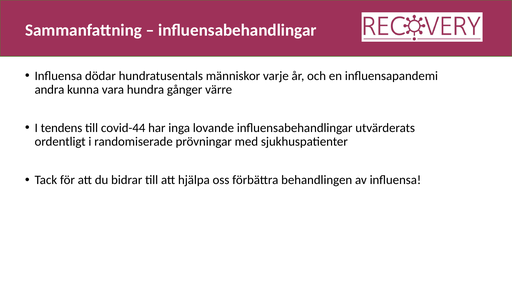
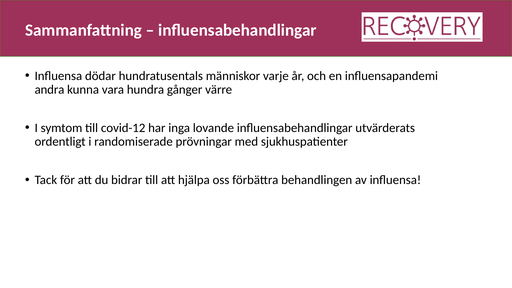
tendens: tendens -> symtom (62, 128)
covid-44: covid-44 -> covid-12 (123, 128)
